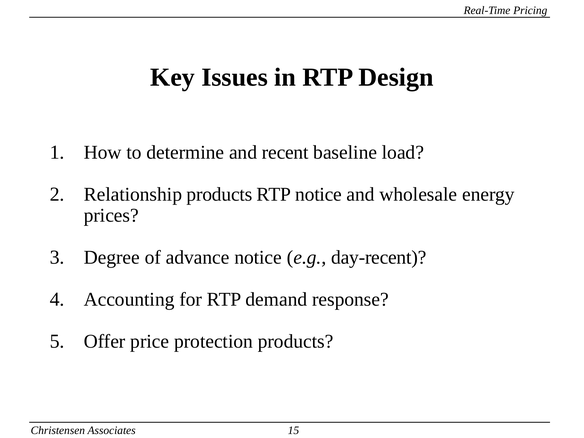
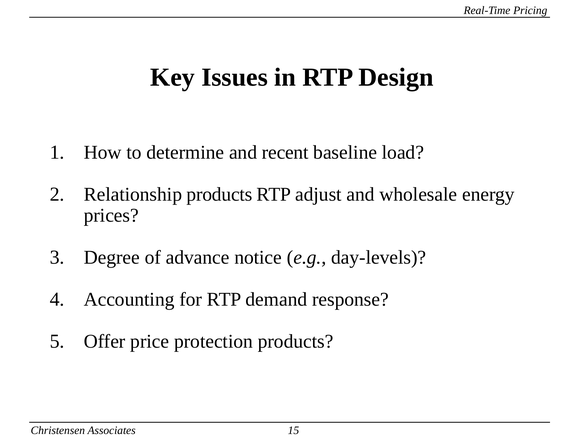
RTP notice: notice -> adjust (318, 194)
day-recent: day-recent -> day-levels (379, 257)
